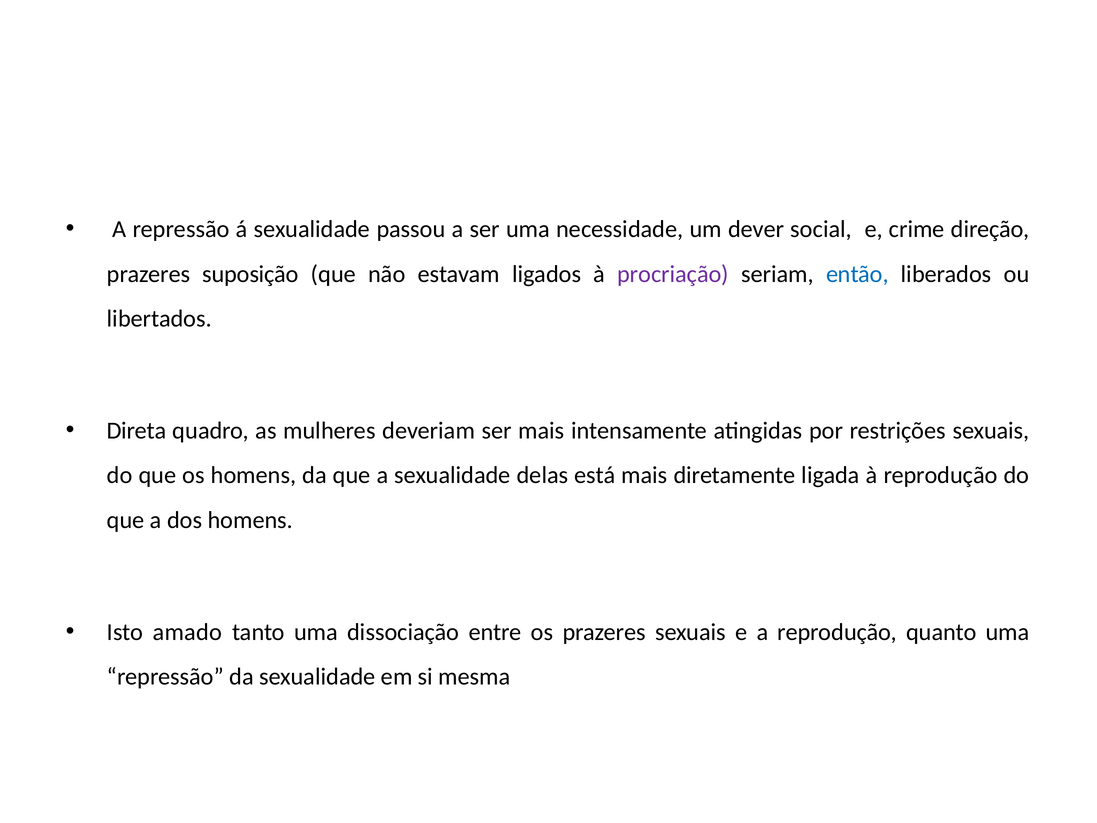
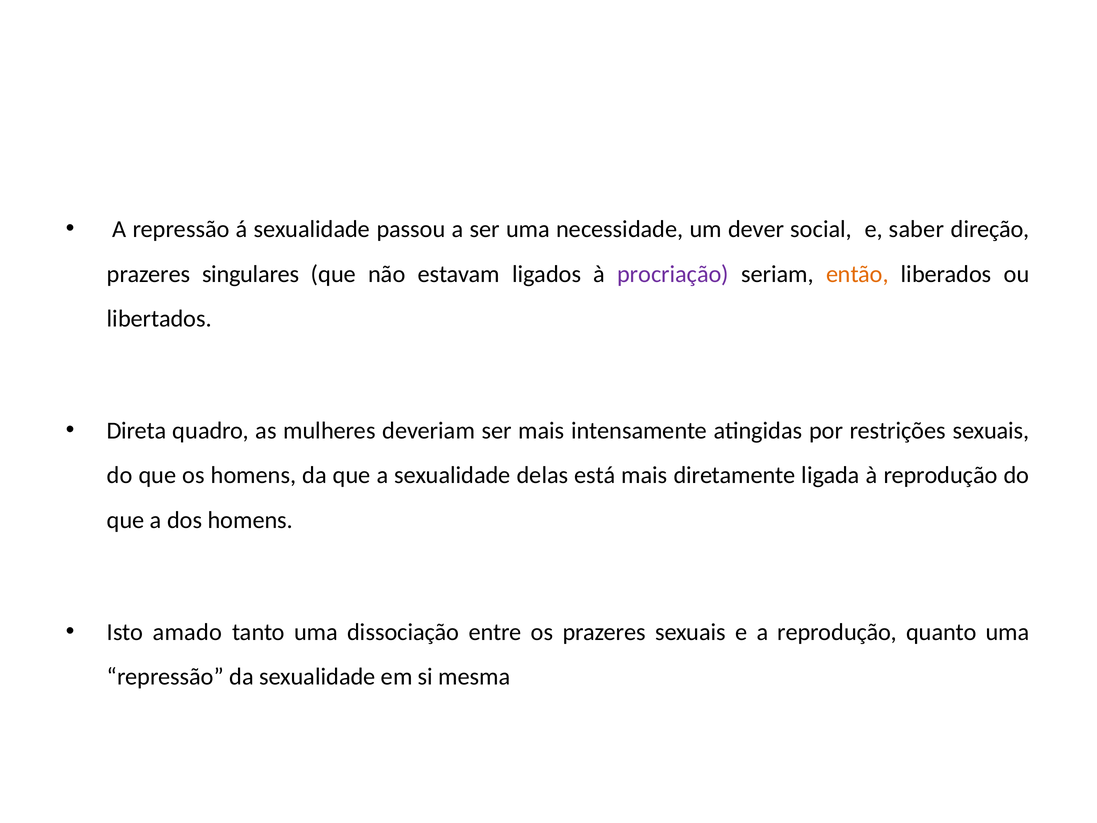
crime: crime -> saber (917, 229)
suposição: suposição -> singulares (251, 274)
então colour: blue -> orange (857, 274)
